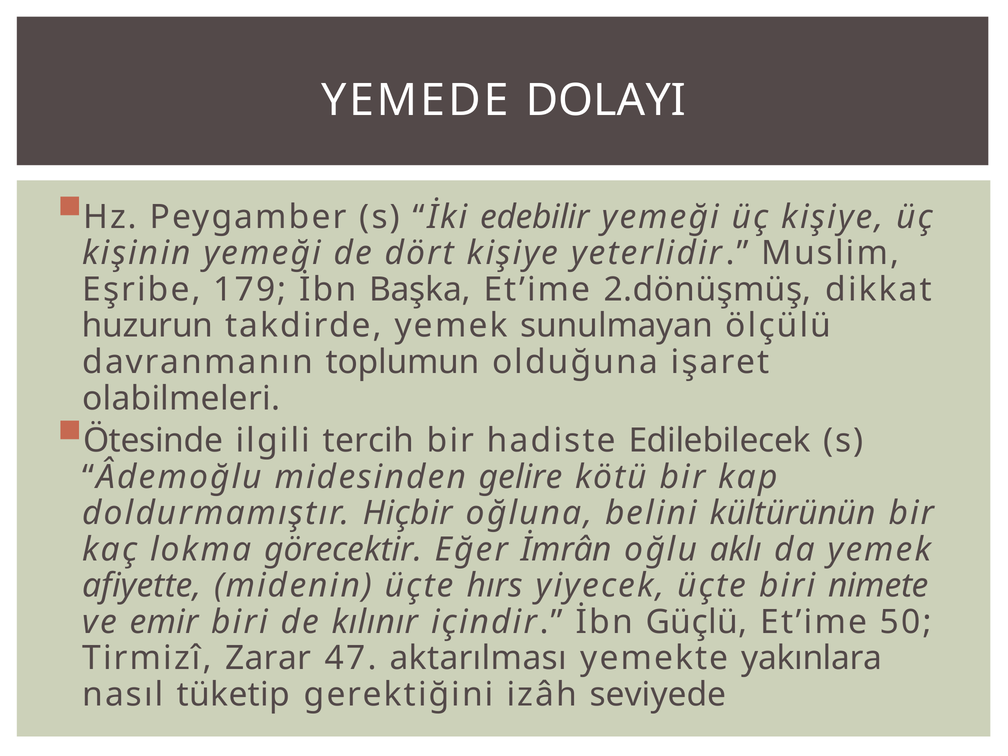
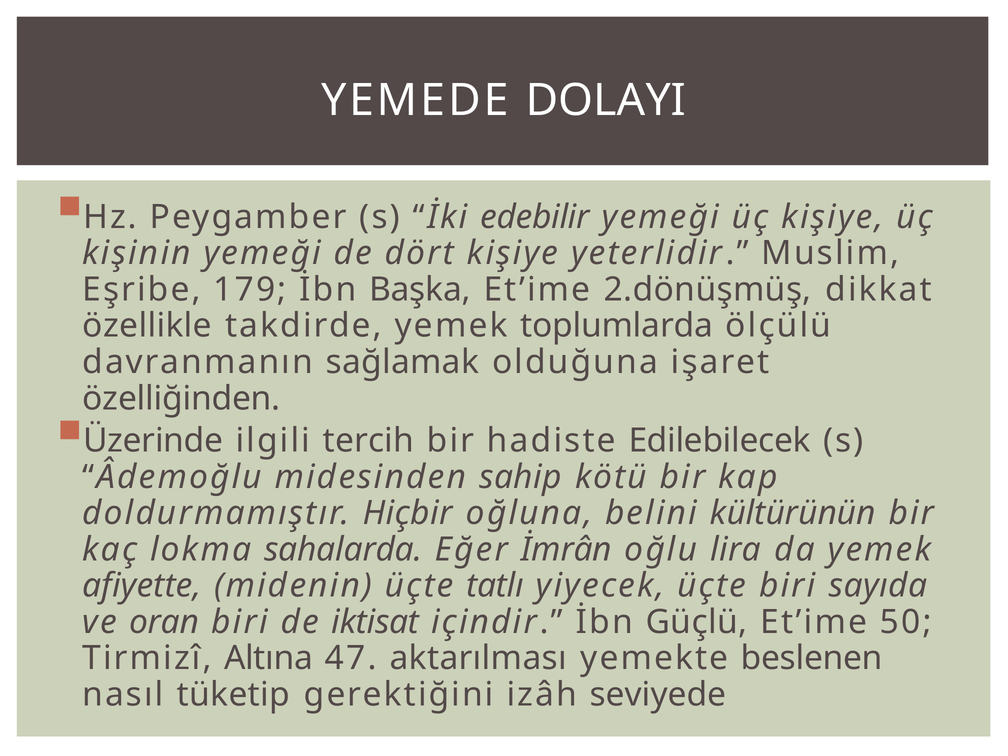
huzurun: huzurun -> özellikle (147, 326)
sunulmayan: sunulmayan -> toplumlarda (617, 326)
toplumun: toplumun -> sağlamak (402, 362)
olabilmeleri: olabilmeleri -> özelliğinden (181, 398)
Ötesinde: Ötesinde -> Üzerinde (153, 441)
gelire: gelire -> sahip (520, 477)
görecektir: görecektir -> sahalarda (343, 550)
aklı: aklı -> lira (736, 550)
hırs: hırs -> tatlı (495, 586)
nimete: nimete -> sayıda (878, 586)
emir: emir -> oran (164, 622)
kılınır: kılınır -> iktisat (375, 622)
Zarar: Zarar -> Altına (268, 658)
yakınlara: yakınlara -> beslenen (812, 658)
